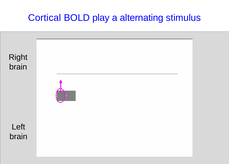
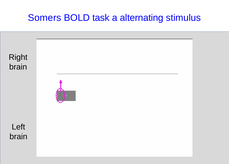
Cortical: Cortical -> Somers (45, 18)
play: play -> task (101, 18)
